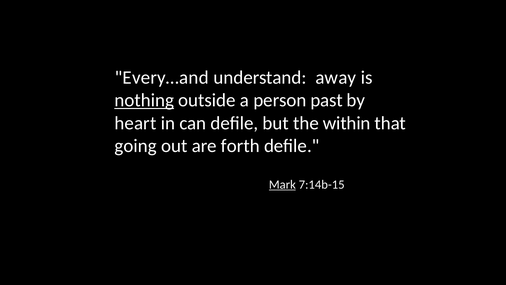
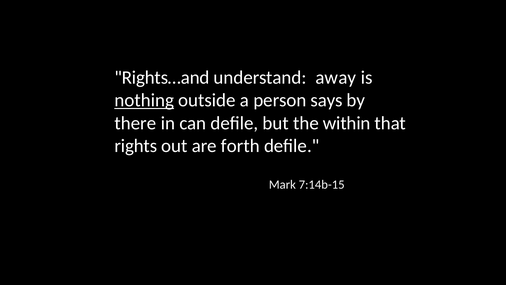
Every…and: Every…and -> Rights…and (162, 77)
past: past -> says (327, 100)
heart: heart -> there (135, 123)
going: going -> rights (136, 146)
Mark underline: present -> none (282, 184)
